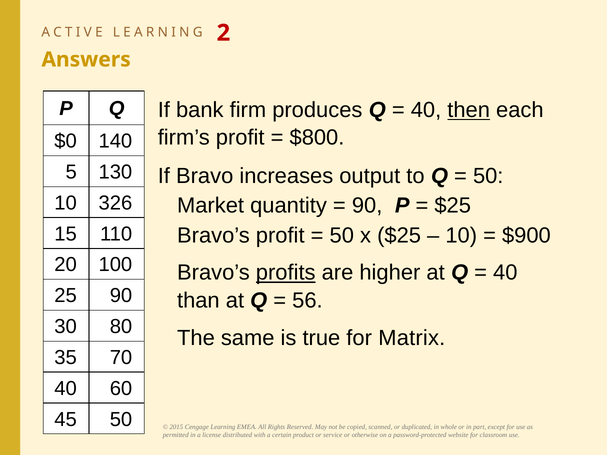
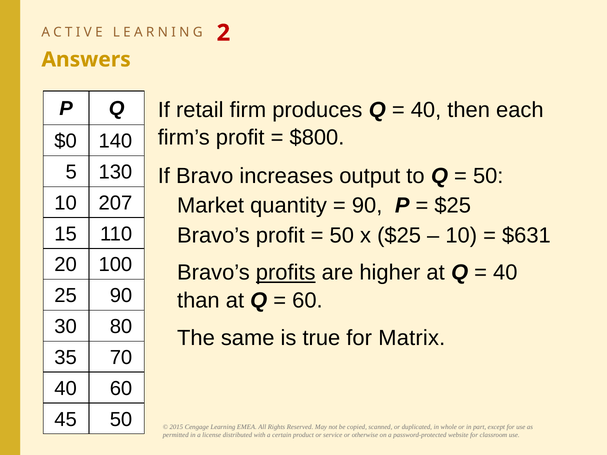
bank: bank -> retail (200, 110)
then underline: present -> none (469, 110)
326: 326 -> 207 (115, 203)
$900: $900 -> $631 (526, 235)
56: 56 -> 60 (307, 301)
